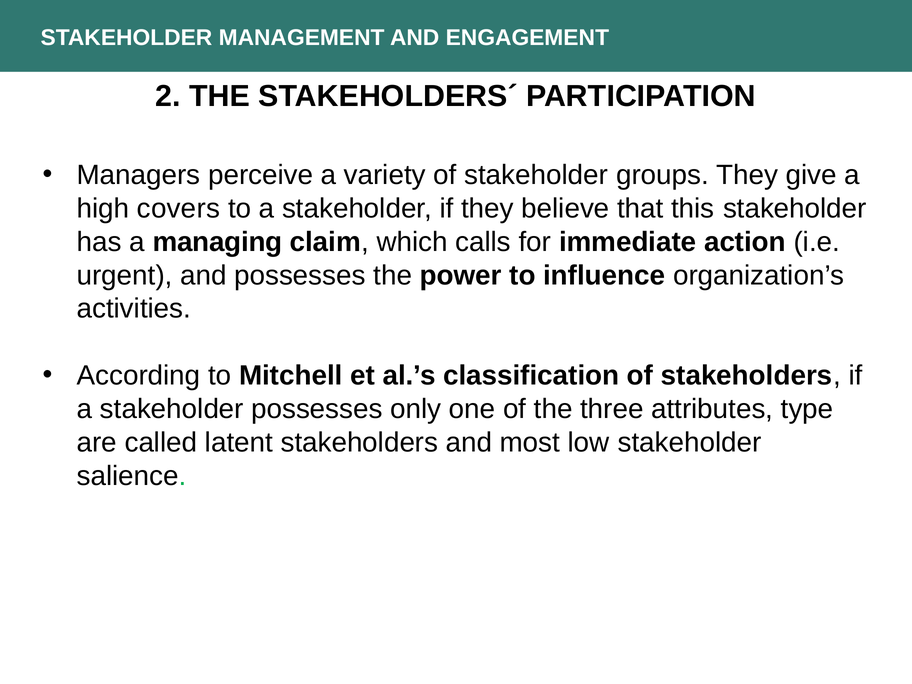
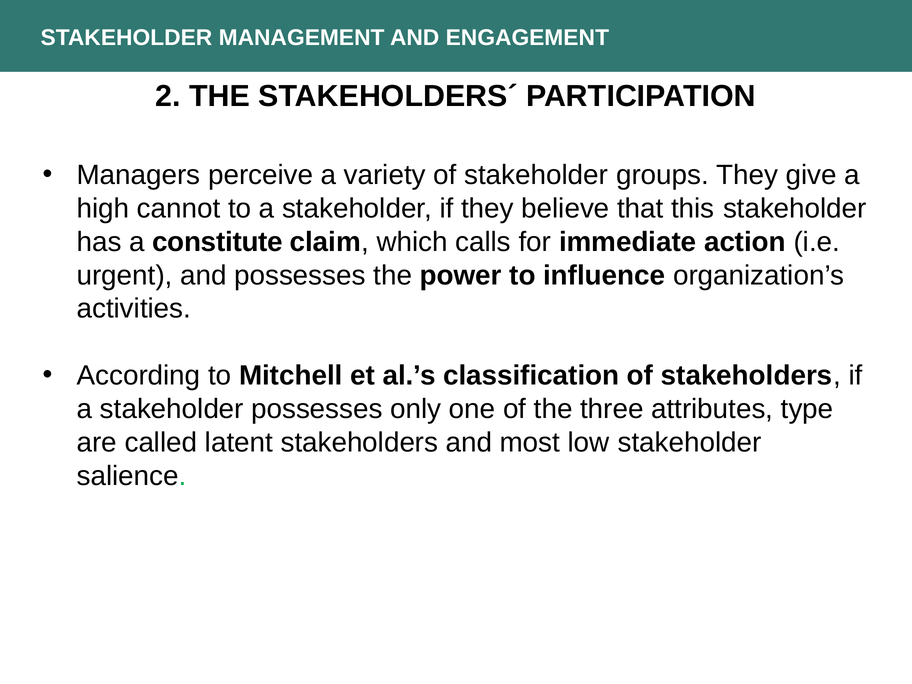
covers: covers -> cannot (179, 209)
managing: managing -> constitute (218, 242)
